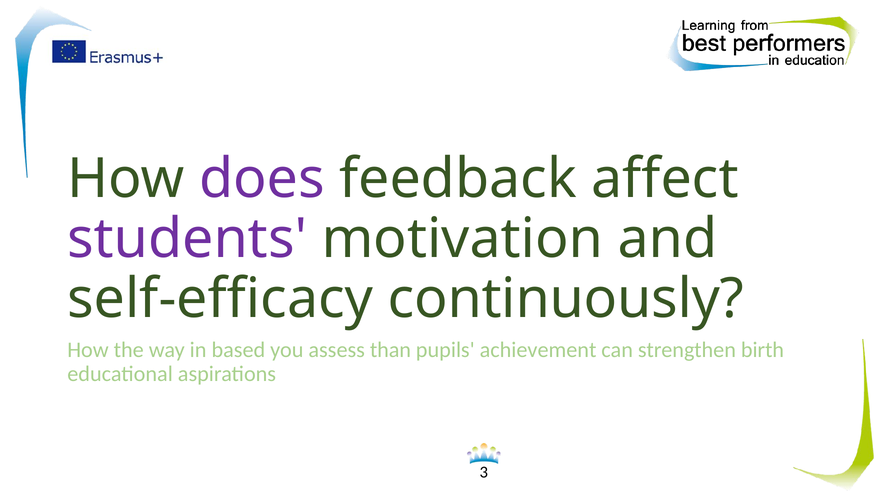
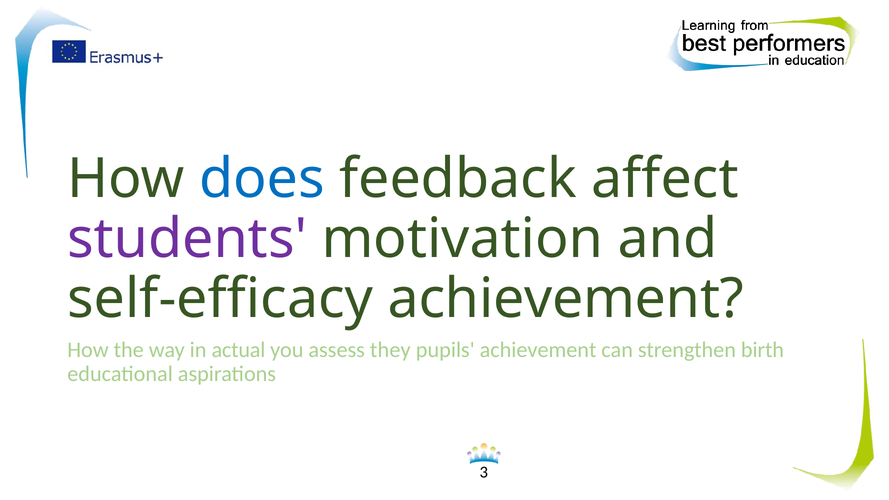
does colour: purple -> blue (262, 179)
self-efficacy continuously: continuously -> achievement (566, 299)
based: based -> actual (238, 350)
than: than -> they (390, 350)
